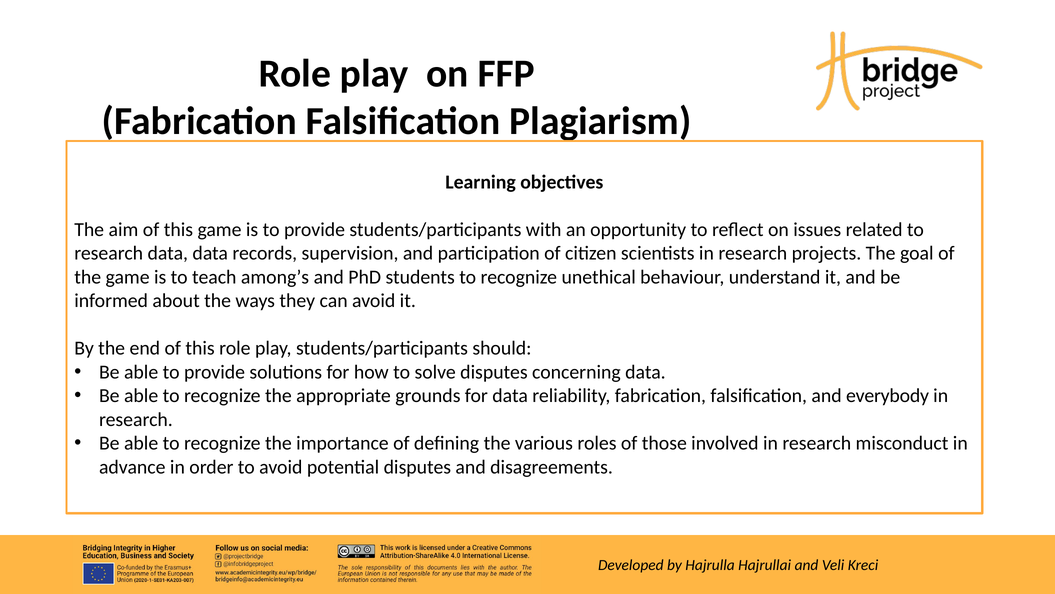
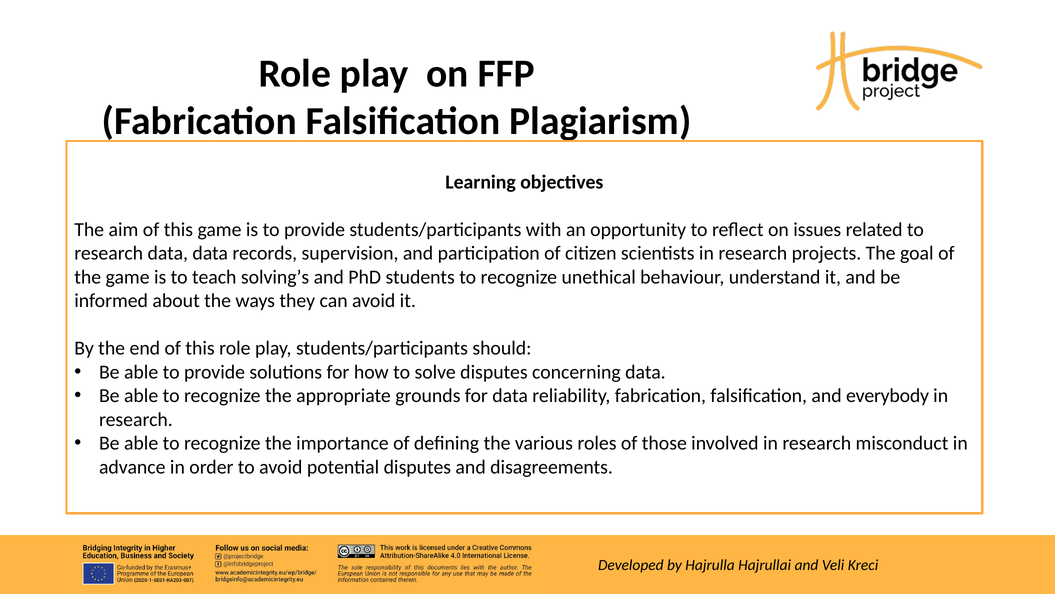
among’s: among’s -> solving’s (275, 277)
